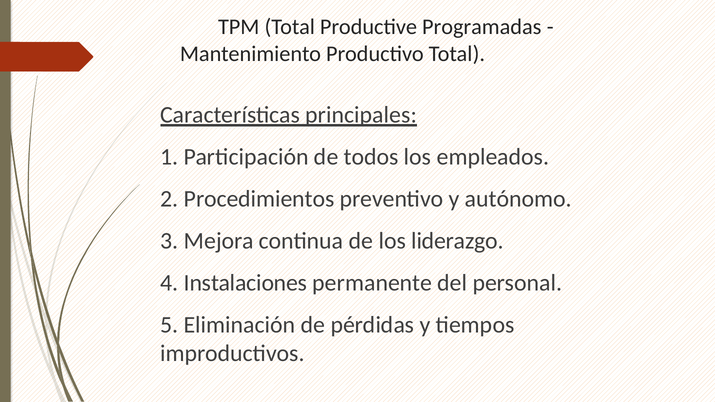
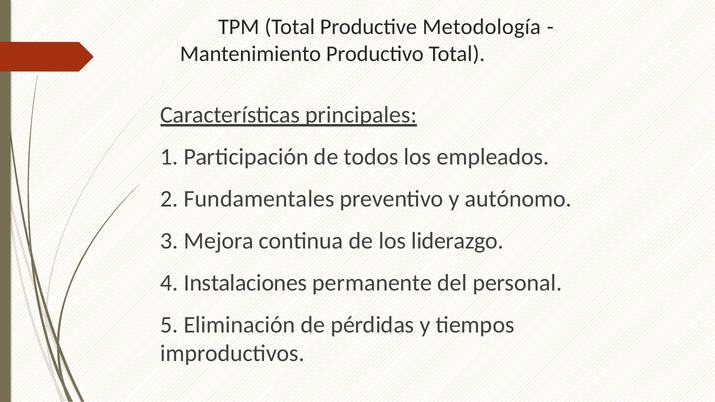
Programadas: Programadas -> Metodología (482, 27)
Procedimientos: Procedimientos -> Fundamentales (259, 199)
